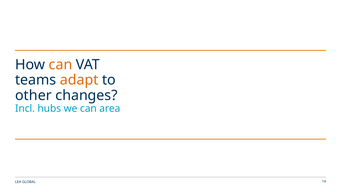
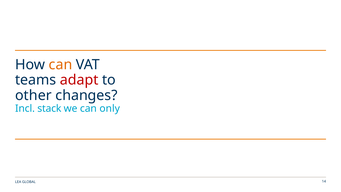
adapt colour: orange -> red (79, 80)
hubs: hubs -> stack (49, 108)
area: area -> only (110, 108)
